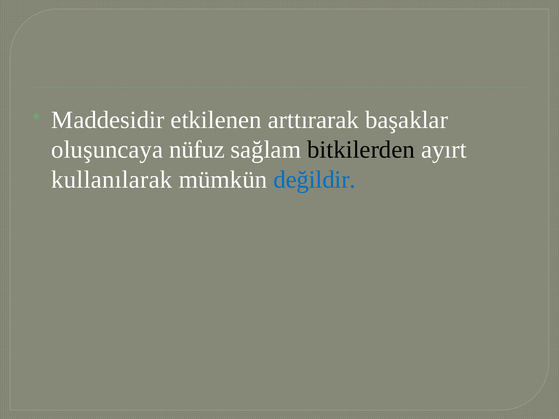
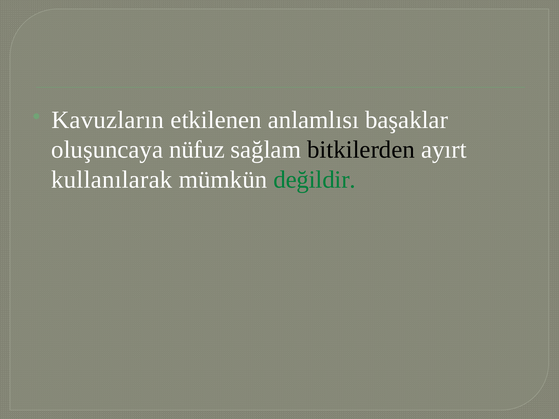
Maddesidir: Maddesidir -> Kavuzların (108, 120)
arttırarak: arttırarak -> anlamlısı (313, 120)
değildir colour: blue -> green (315, 180)
